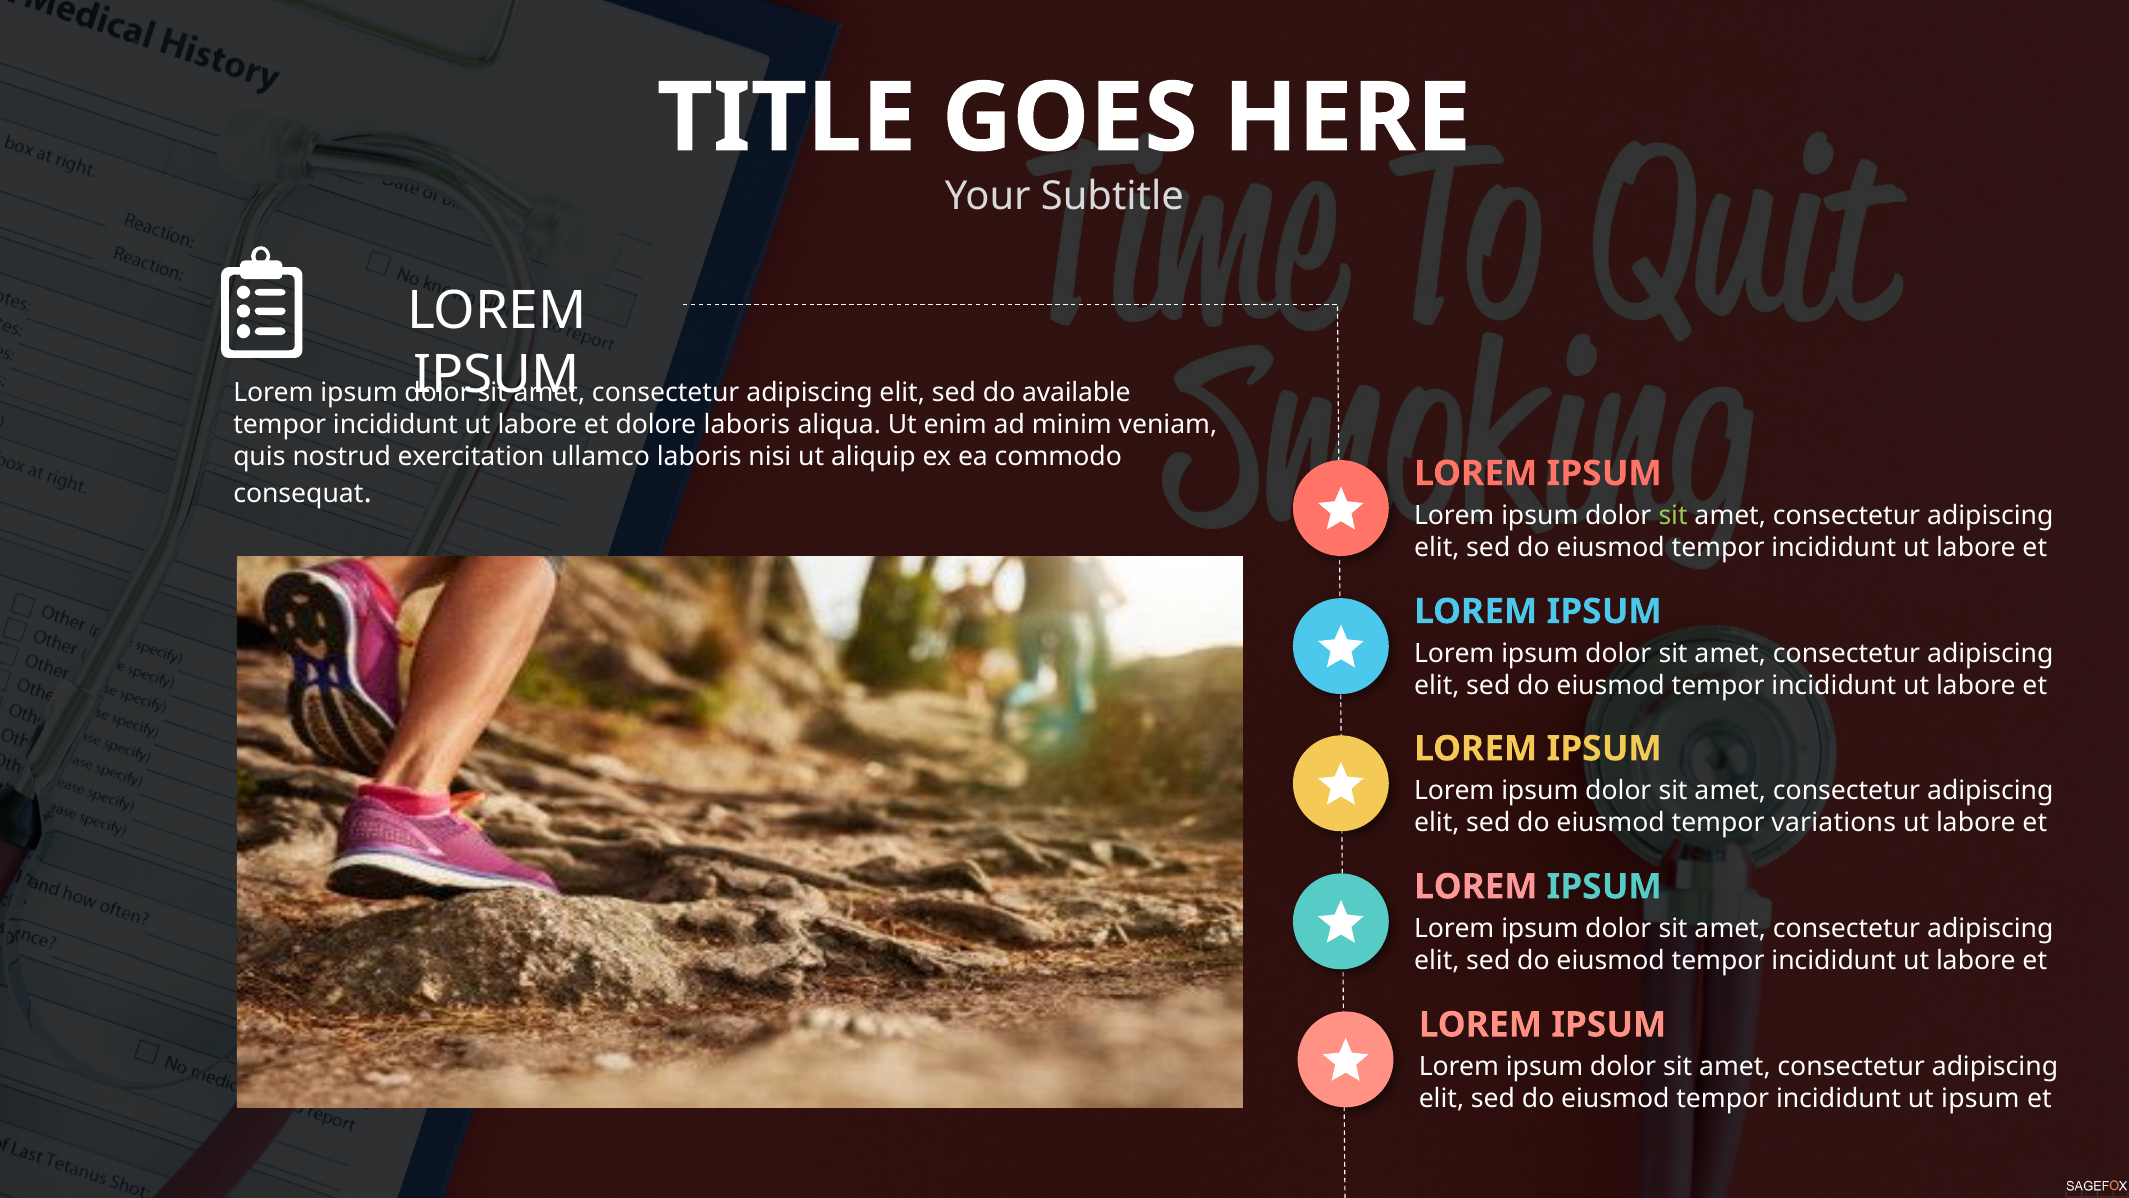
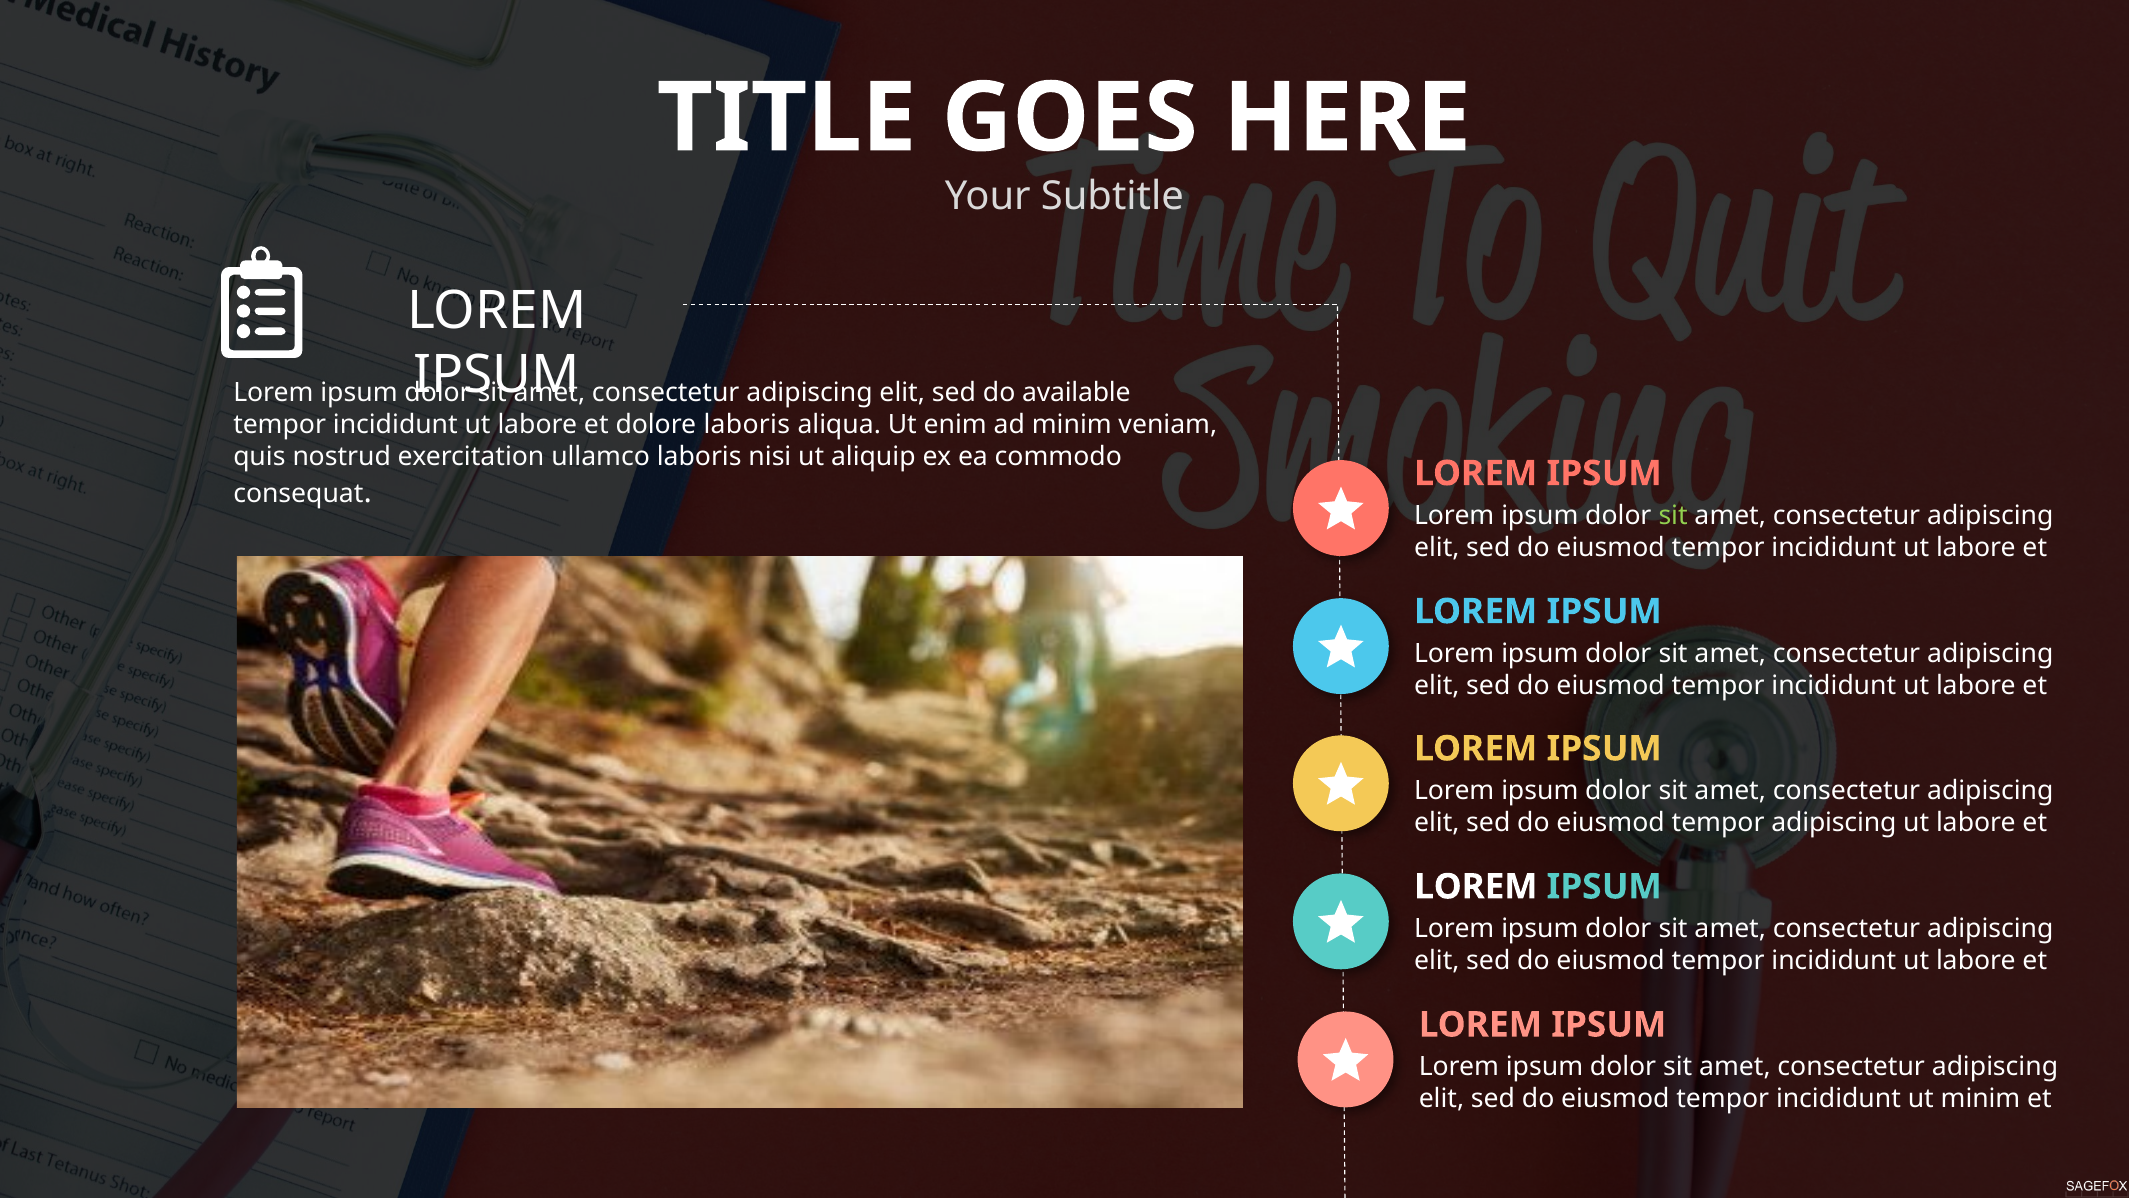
tempor variations: variations -> adipiscing (1834, 822)
LOREM colour: pink -> white (1476, 886)
ut ipsum: ipsum -> minim (1981, 1098)
